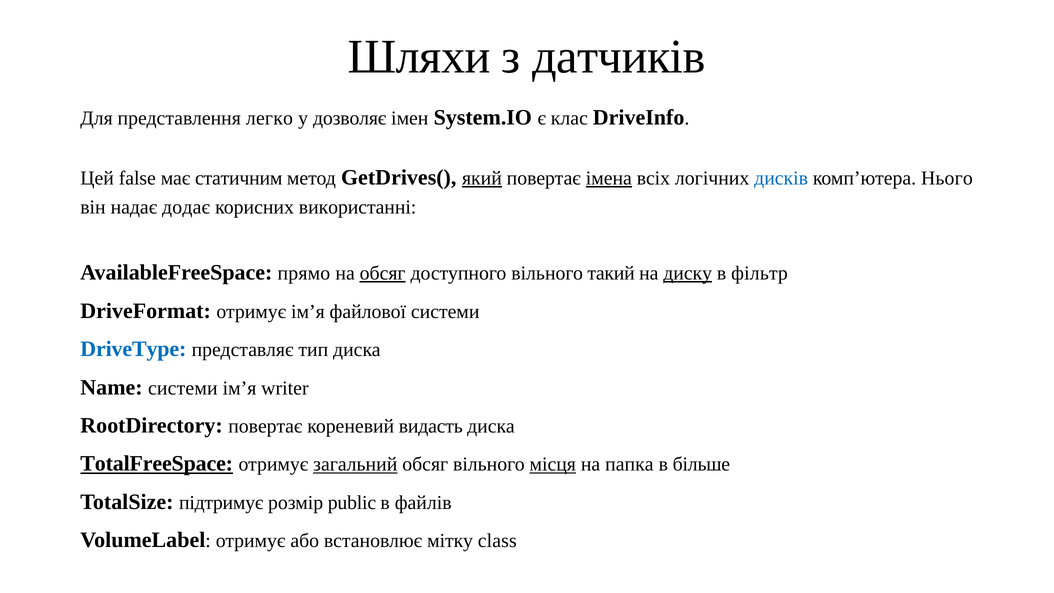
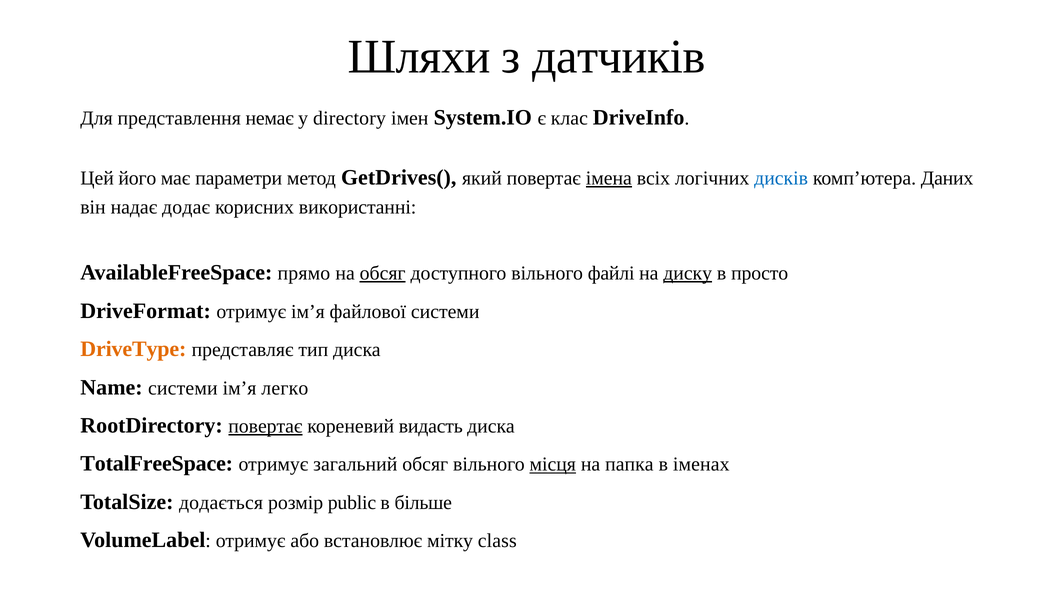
легко: легко -> немає (270, 118)
дозволяє: дозволяє -> directory (350, 118)
false: false -> його (137, 178)
статичним: статичним -> параметри (239, 178)
який underline: present -> none (482, 178)
Нього: Нього -> Даних (947, 178)
такий: такий -> файлі (611, 273)
фільтр: фільтр -> просто (760, 273)
DriveType colour: blue -> orange (133, 349)
writer: writer -> легко (285, 388)
повертає underline: none -> present (265, 426)
TotalFreeSpace underline: present -> none (157, 464)
загальний underline: present -> none (355, 464)
більше: більше -> іменах (701, 464)
підтримує: підтримує -> додається (221, 503)
файлів: файлів -> більше (423, 503)
